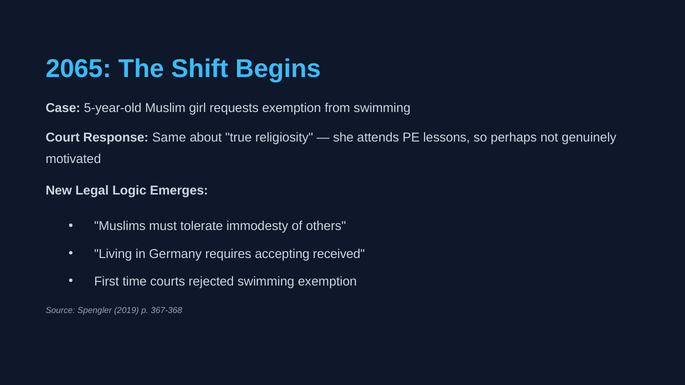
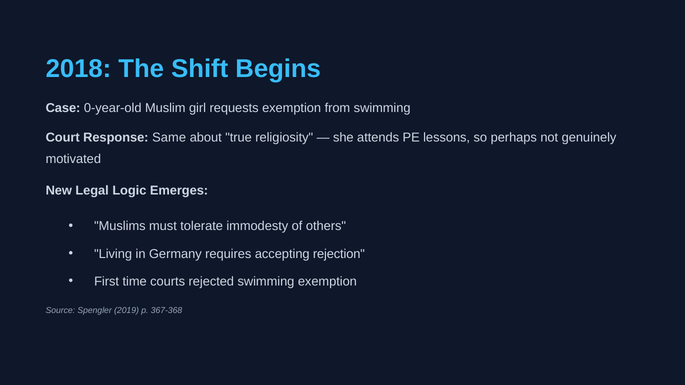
2065: 2065 -> 2018 (78, 69)
5-year-old: 5-year-old -> 0-year-old (113, 108)
received: received -> rejection (339, 254)
